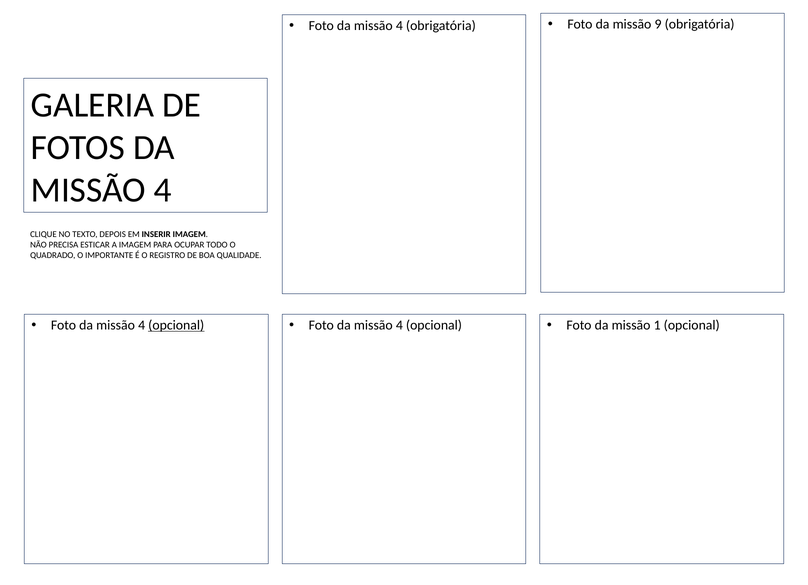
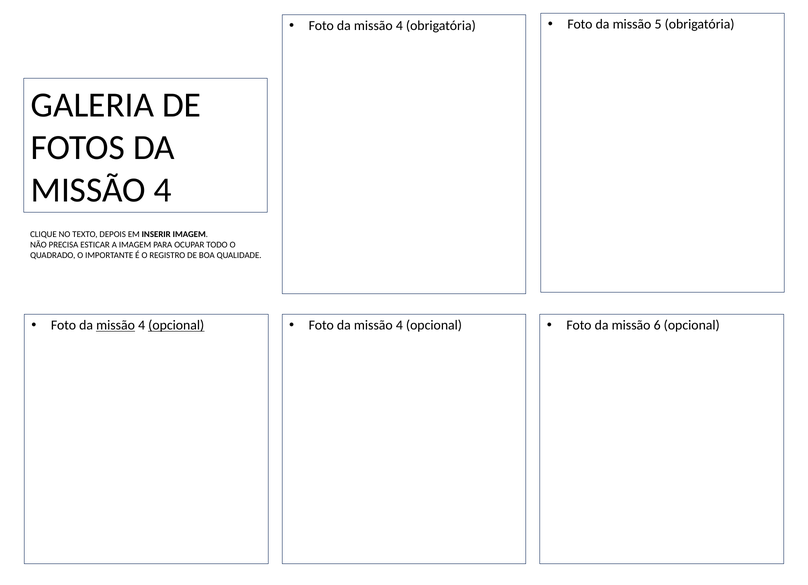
9: 9 -> 5 (658, 24)
missão underline: none -> present (116, 325)
1: 1 -> 6 (657, 325)
